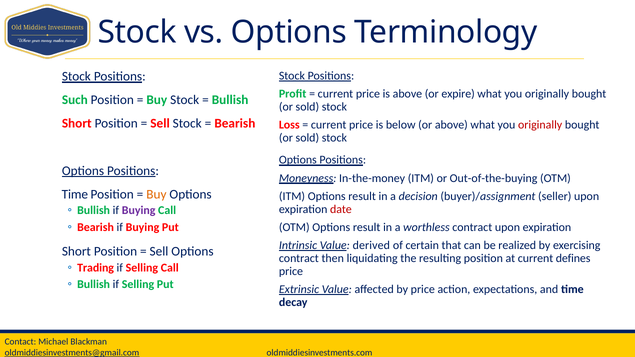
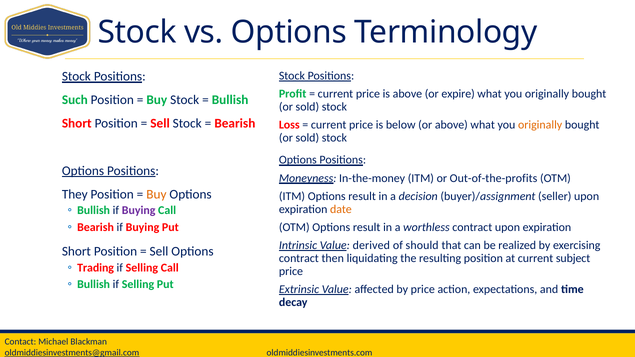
originally colour: red -> orange (540, 125)
Out-of-the-buying: Out-of-the-buying -> Out-of-the-profits (494, 178)
Time: Time -> They (75, 194)
date colour: red -> orange (341, 209)
certain: certain -> should (422, 246)
defines: defines -> subject (573, 258)
